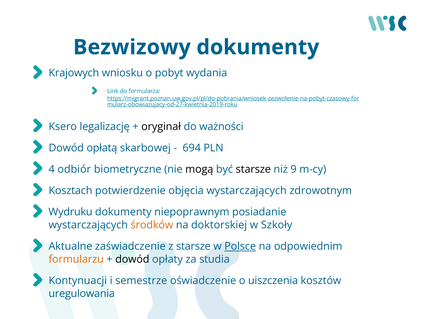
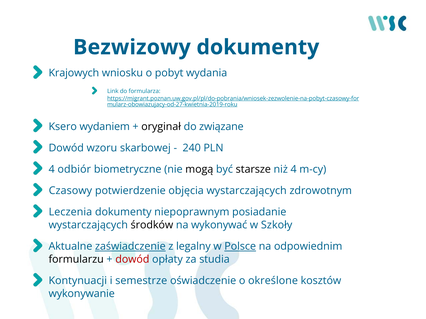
legalizację: legalizację -> wydaniem (105, 127)
ważności: ważności -> związane (221, 127)
opłatą: opłatą -> wzoru (102, 148)
694: 694 -> 240 (192, 148)
niż 9: 9 -> 4 (294, 169)
Kosztach: Kosztach -> Czasowy (70, 191)
Wydruku: Wydruku -> Leczenia (70, 212)
środków colour: orange -> black (152, 225)
doktorskiej: doktorskiej -> wykonywać (219, 225)
zaświadczenie underline: none -> present (130, 247)
z starsze: starsze -> legalny (193, 247)
formularzu colour: orange -> black (76, 260)
dowód colour: black -> red (132, 260)
uiszczenia: uiszczenia -> określone (273, 281)
uregulowania: uregulowania -> wykonywanie (82, 294)
